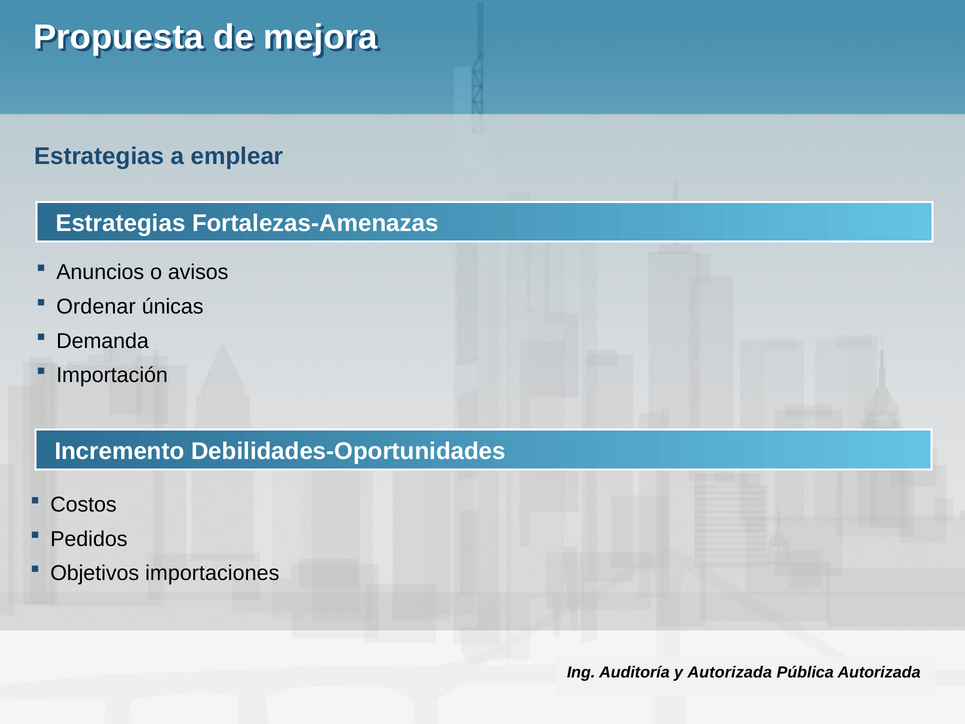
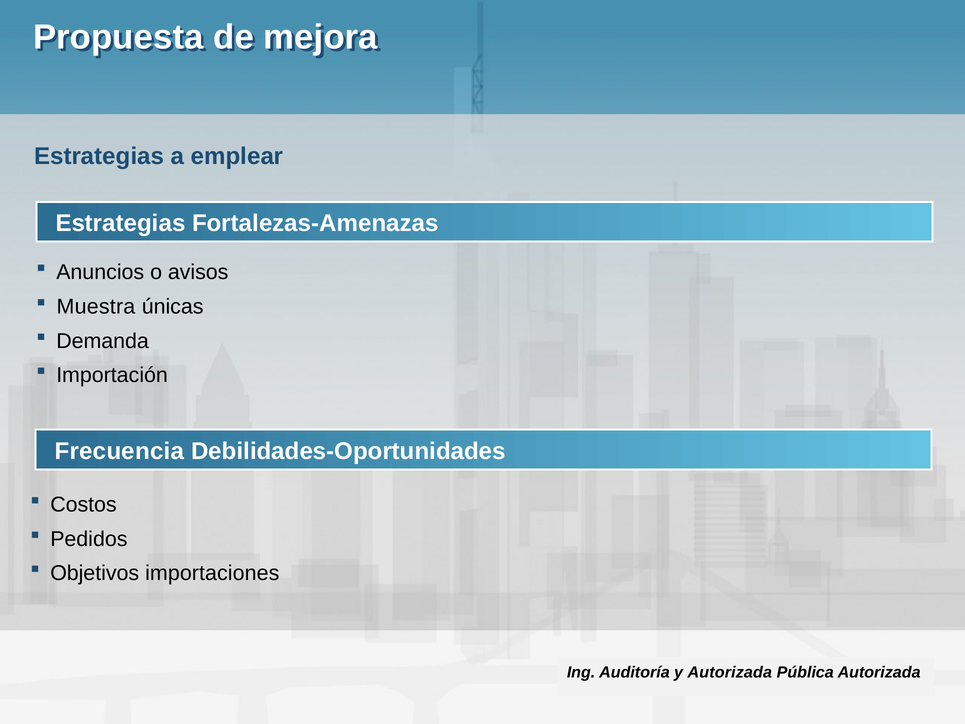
Ordenar: Ordenar -> Muestra (96, 307)
Incremento: Incremento -> Frecuencia (119, 451)
